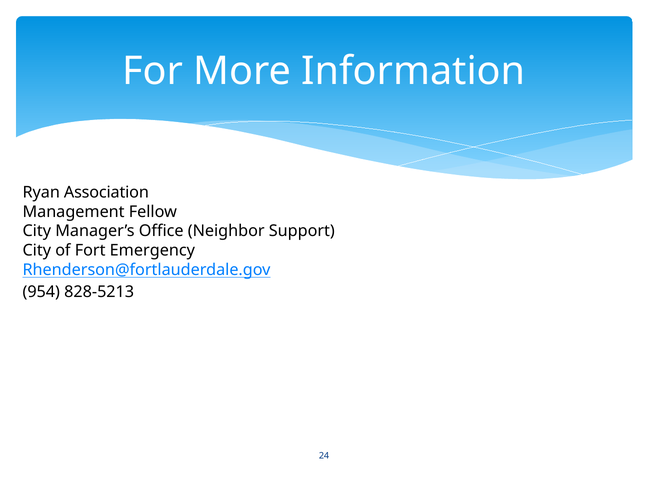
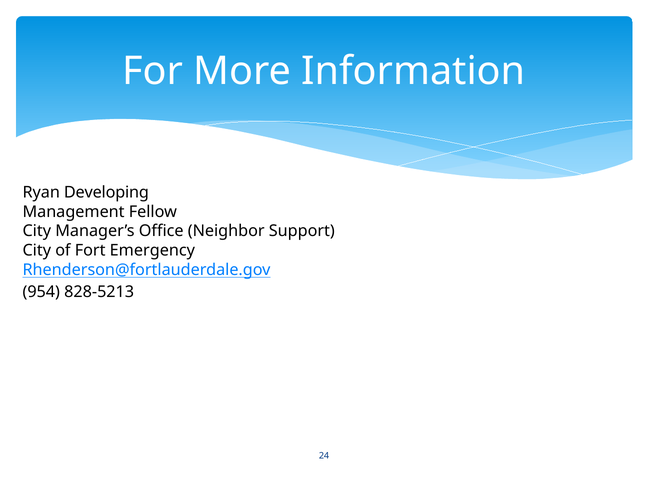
Association: Association -> Developing (106, 192)
